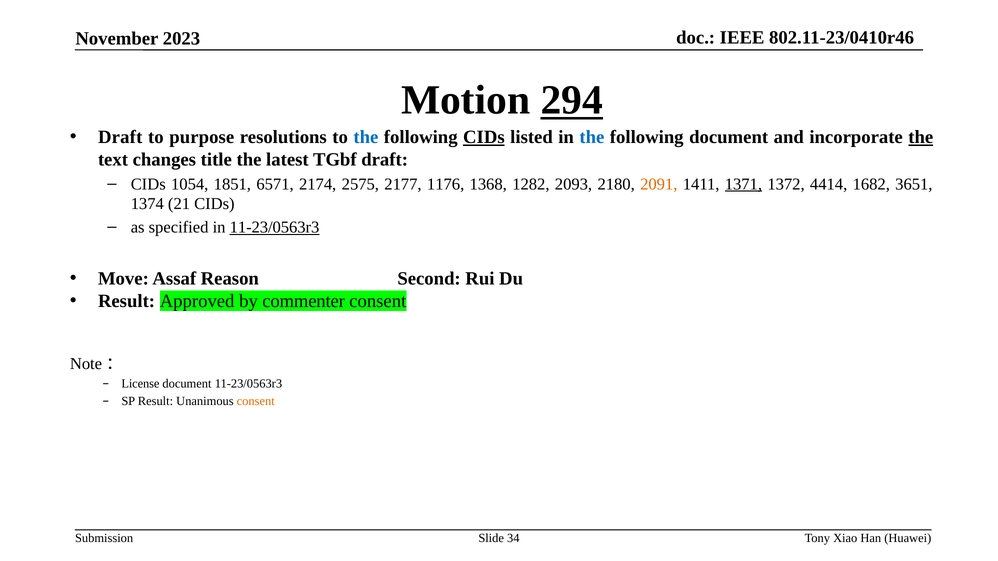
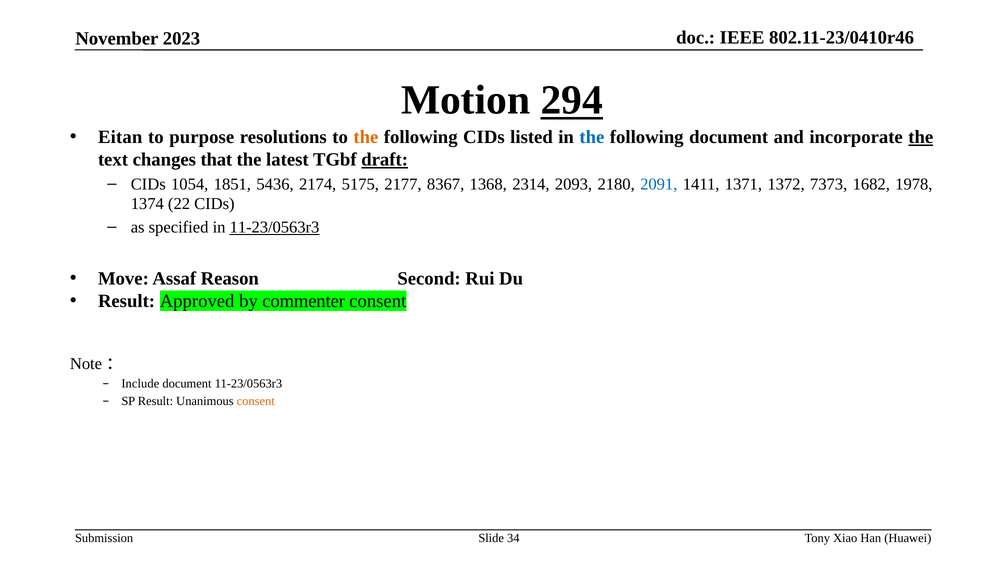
Draft: Draft -> Eitan (120, 137)
the colour: blue -> orange (366, 137)
CIDs underline: present -> none (484, 137)
title: title -> that (216, 160)
draft underline: none -> present (385, 160)
6571: 6571 -> 5436 (275, 184)
2575: 2575 -> 5175 (360, 184)
1176: 1176 -> 8367 (446, 184)
1282: 1282 -> 2314 (531, 184)
2091 colour: orange -> blue (659, 184)
1371 underline: present -> none (743, 184)
4414: 4414 -> 7373 (829, 184)
3651: 3651 -> 1978 (914, 184)
21: 21 -> 22 (179, 204)
License: License -> Include (140, 384)
